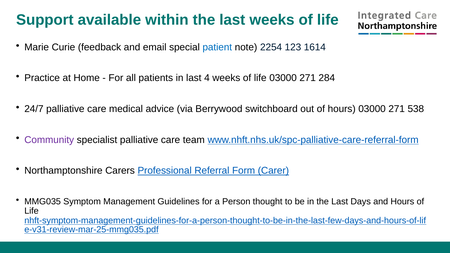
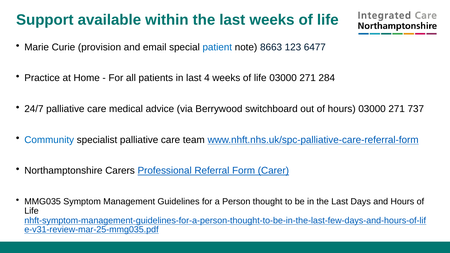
feedback: feedback -> provision (99, 47)
2254: 2254 -> 8663 (271, 47)
1614: 1614 -> 6477 (315, 47)
538: 538 -> 737 (416, 109)
Community colour: purple -> blue (49, 140)
